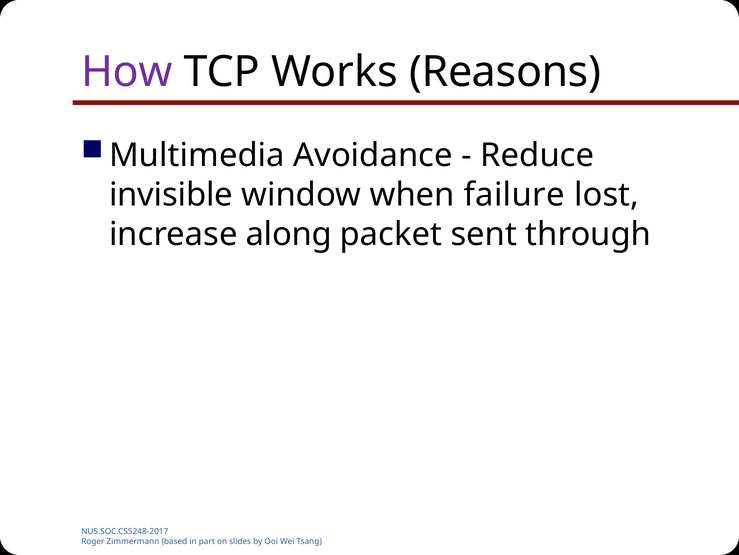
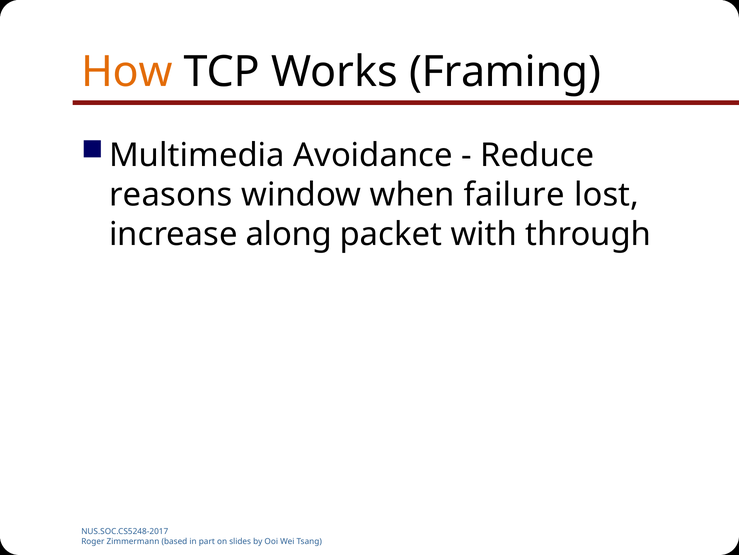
How colour: purple -> orange (127, 72)
Reasons: Reasons -> Framing (505, 72)
invisible: invisible -> reasons (171, 194)
sent: sent -> with (484, 234)
